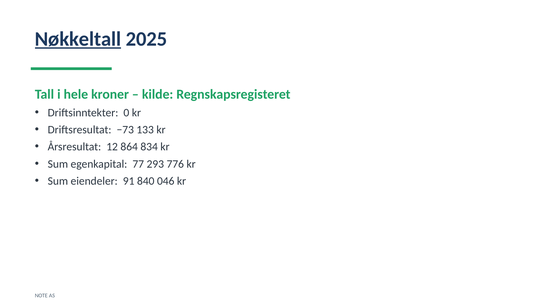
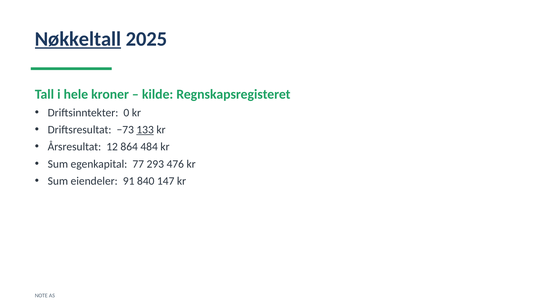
133 underline: none -> present (145, 130)
834: 834 -> 484 (149, 147)
776: 776 -> 476 (175, 164)
046: 046 -> 147 (166, 181)
